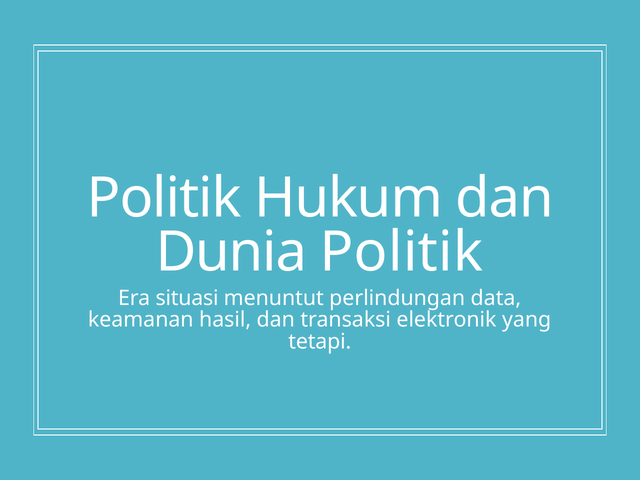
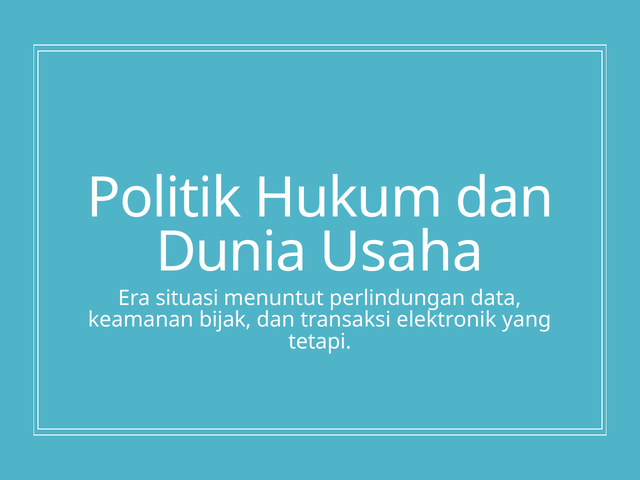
Dunia Politik: Politik -> Usaha (402, 252)
hasil: hasil -> bijak (225, 320)
